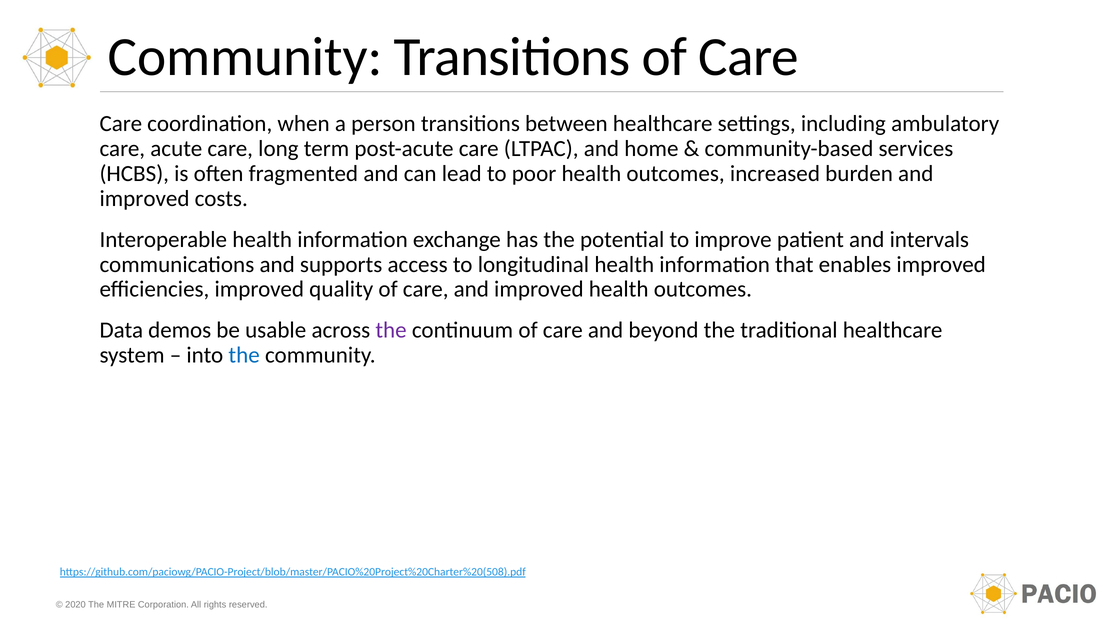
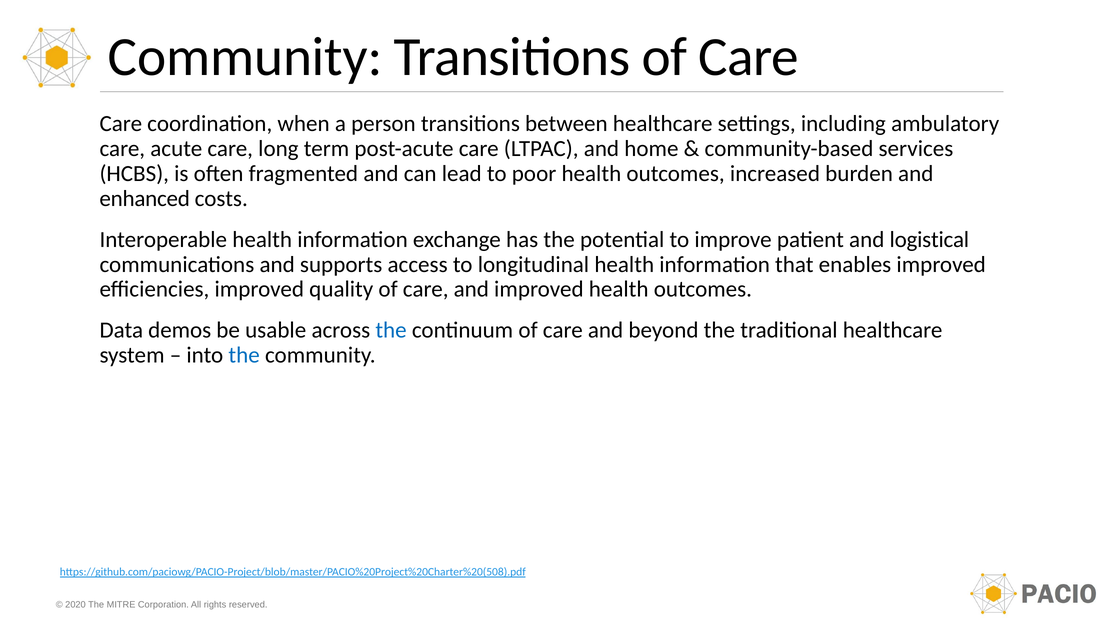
improved: improved -> enhanced (145, 199)
intervals: intervals -> logistical (929, 240)
the colour: purple -> blue (391, 330)
